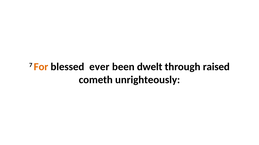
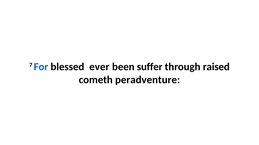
For colour: orange -> blue (41, 67)
dwelt: dwelt -> suffer (150, 67)
unrighteously: unrighteously -> peradventure (148, 80)
